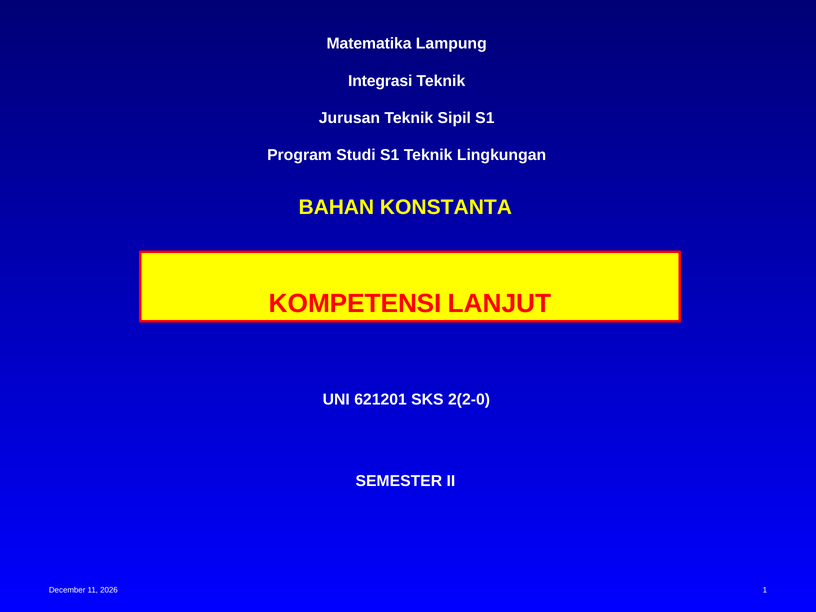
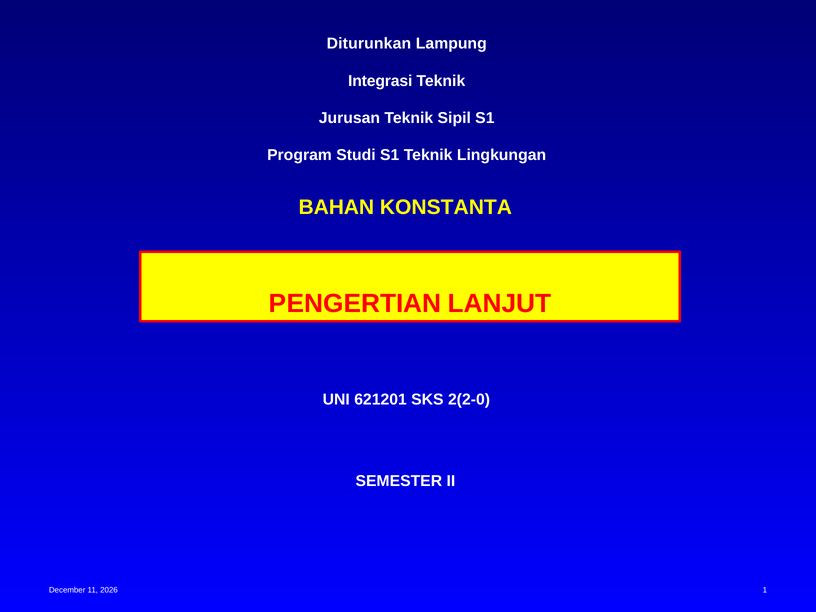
Matematika: Matematika -> Diturunkan (369, 44)
KOMPETENSI: KOMPETENSI -> PENGERTIAN (355, 304)
